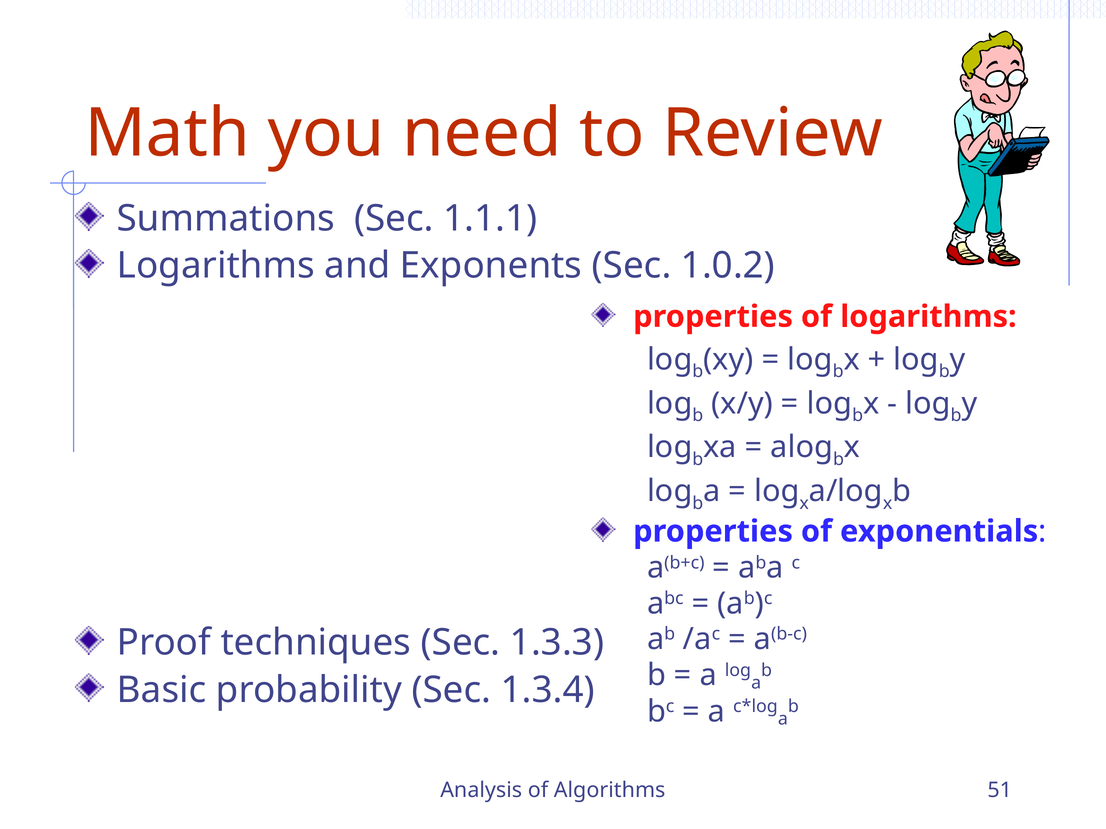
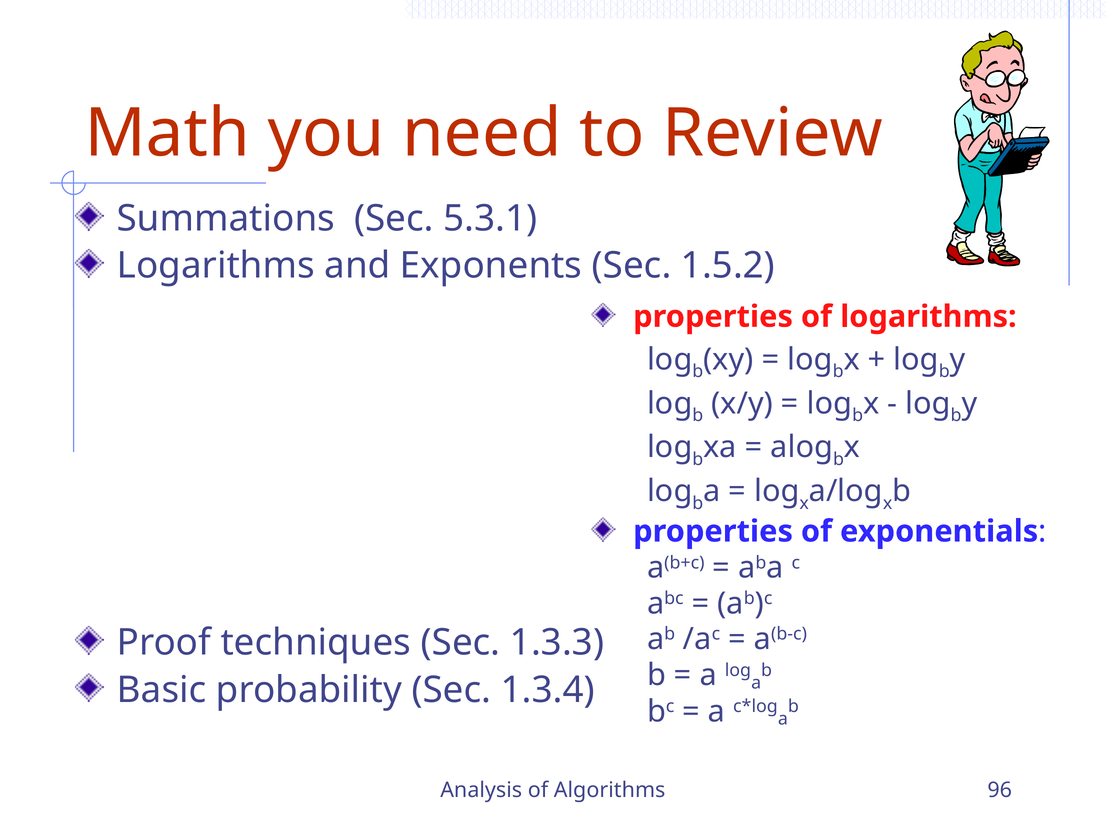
1.1.1: 1.1.1 -> 5.3.1 (490, 219)
1.0.2: 1.0.2 -> 1.5.2 (728, 266)
51: 51 -> 96 (1000, 791)
